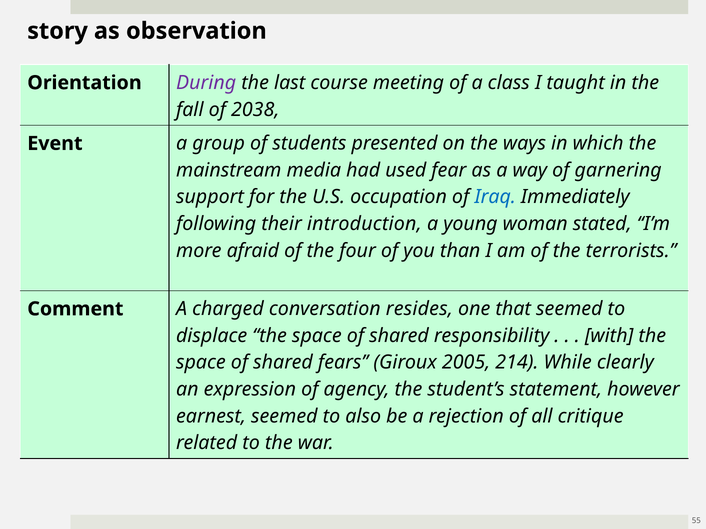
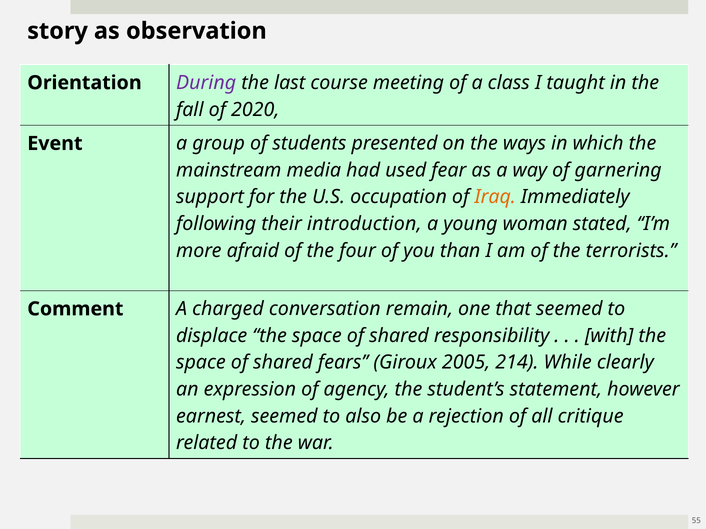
2038: 2038 -> 2020 (255, 110)
Iraq colour: blue -> orange (495, 197)
resides: resides -> remain (419, 309)
